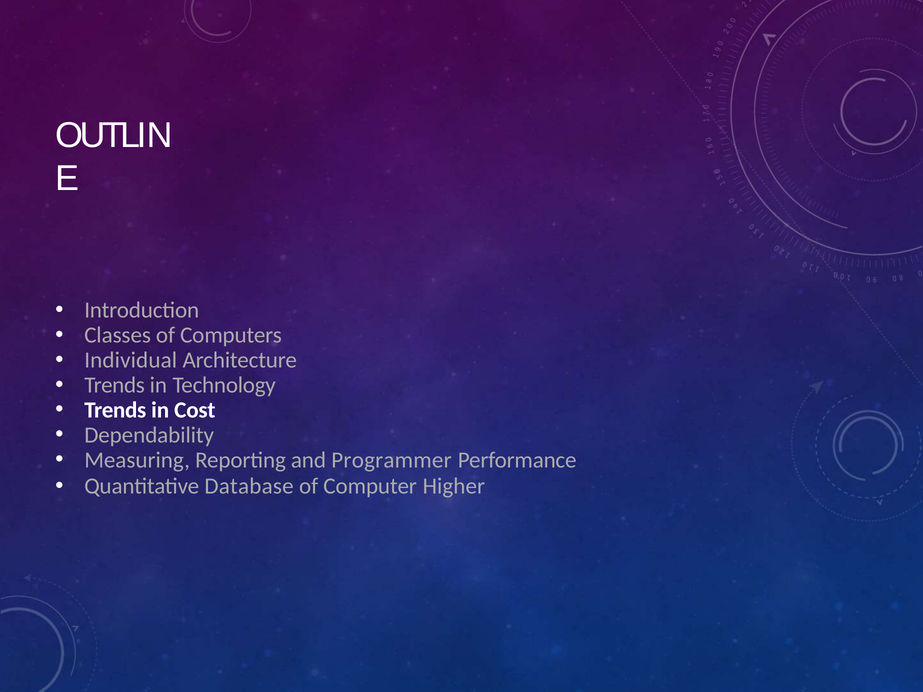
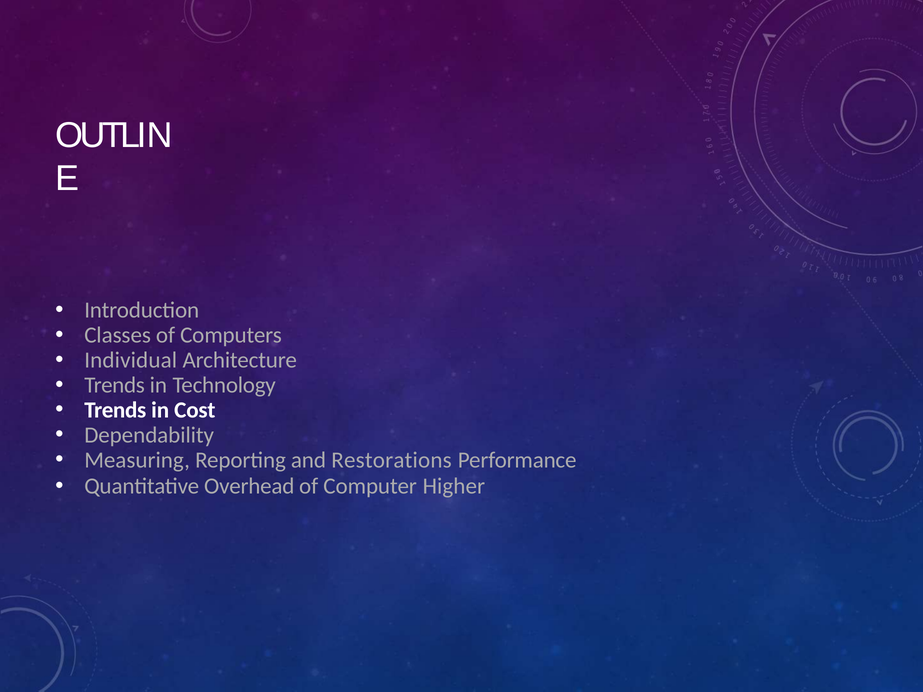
Programmer: Programmer -> Restorations (392, 460)
Database: Database -> Overhead (249, 486)
